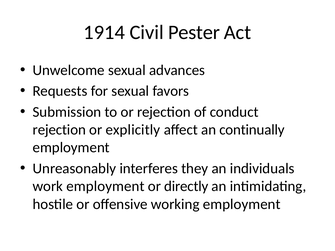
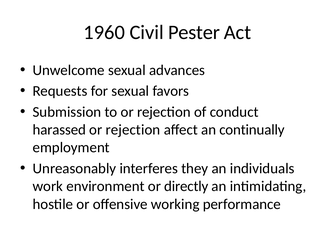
1914: 1914 -> 1960 (104, 32)
rejection: rejection -> harassed (59, 130)
explicitly: explicitly -> rejection (133, 130)
work employment: employment -> environment (105, 186)
working employment: employment -> performance (242, 204)
